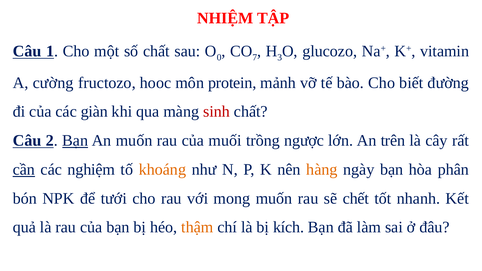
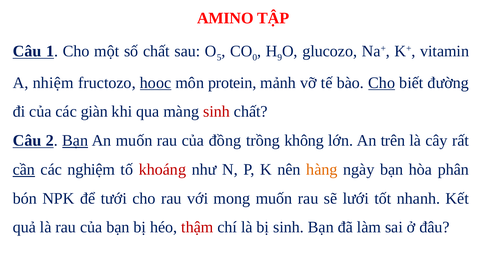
NHIỆM: NHIỆM -> AMINO (225, 18)
0: 0 -> 5 (219, 57)
7: 7 -> 0 (255, 57)
3: 3 -> 9 (280, 57)
cường: cường -> nhiệm (53, 83)
hooc underline: none -> present (156, 83)
Cho underline: none -> present (382, 83)
muối: muối -> đồng (225, 141)
ngược: ngược -> không (304, 141)
khoáng colour: orange -> red (162, 170)
chết: chết -> lưới (356, 198)
thậm colour: orange -> red (197, 227)
bị kích: kích -> sinh (288, 227)
